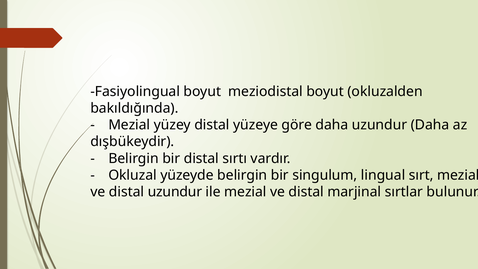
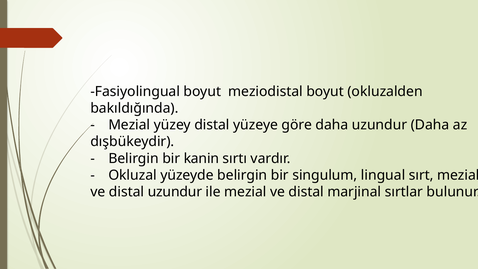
bir distal: distal -> kanin (201, 158)
